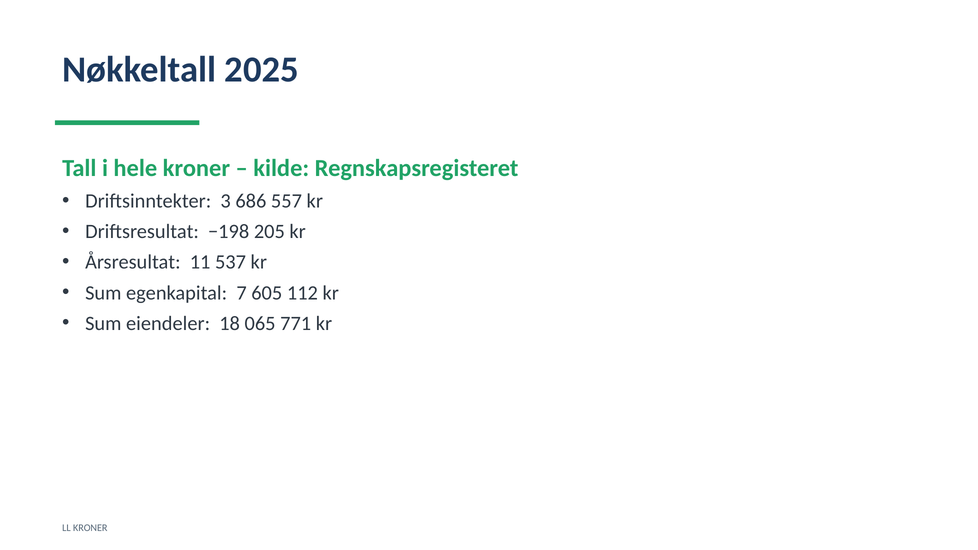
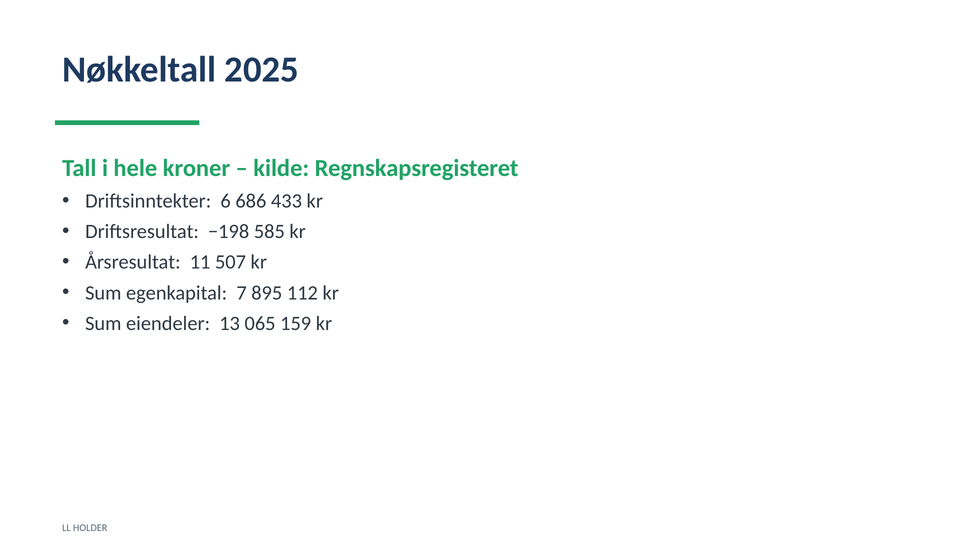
3: 3 -> 6 (226, 201)
557: 557 -> 433 (286, 201)
205: 205 -> 585 (269, 232)
537: 537 -> 507 (231, 262)
605: 605 -> 895 (267, 293)
18: 18 -> 13 (230, 323)
771: 771 -> 159 (296, 323)
LL KRONER: KRONER -> HOLDER (90, 528)
